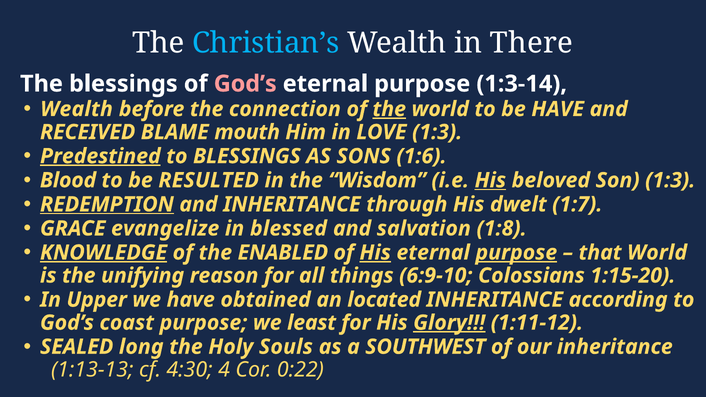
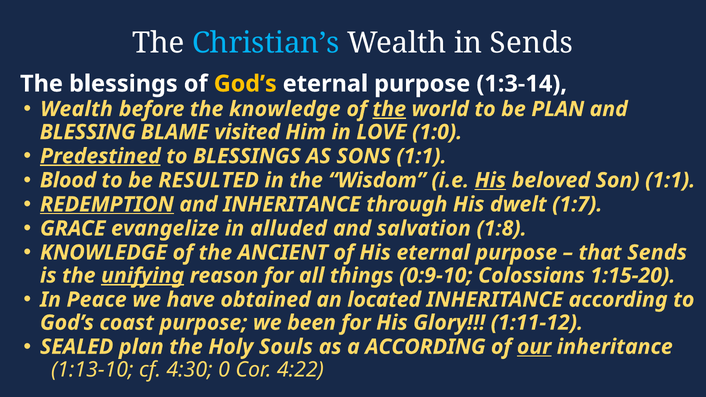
in There: There -> Sends (532, 43)
God’s colour: pink -> yellow (245, 84)
the connection: connection -> knowledge (285, 109)
be HAVE: HAVE -> PLAN (558, 109)
RECEIVED: RECEIVED -> BLESSING (88, 132)
mouth: mouth -> visited (247, 132)
LOVE 1:3: 1:3 -> 1:0 (437, 132)
SONS 1:6: 1:6 -> 1:1 (422, 156)
Son 1:3: 1:3 -> 1:1 (670, 180)
blessed: blessed -> alluded (289, 229)
KNOWLEDGE underline: present -> none (104, 253)
ENABLED: ENABLED -> ANCIENT (283, 253)
His underline: present -> none (375, 253)
purpose underline: present -> none (516, 253)
that World: World -> Sends (657, 253)
unifying underline: none -> present (143, 276)
6:9-10: 6:9-10 -> 0:9-10 (436, 276)
Upper: Upper -> Peace (97, 300)
least: least -> been (312, 323)
Glory underline: present -> none (449, 323)
SEALED long: long -> plan (141, 347)
a SOUTHWEST: SOUTHWEST -> ACCORDING (425, 347)
our underline: none -> present (534, 347)
1:13-13: 1:13-13 -> 1:13-10 (92, 370)
4: 4 -> 0 (224, 370)
0:22: 0:22 -> 4:22 (300, 370)
